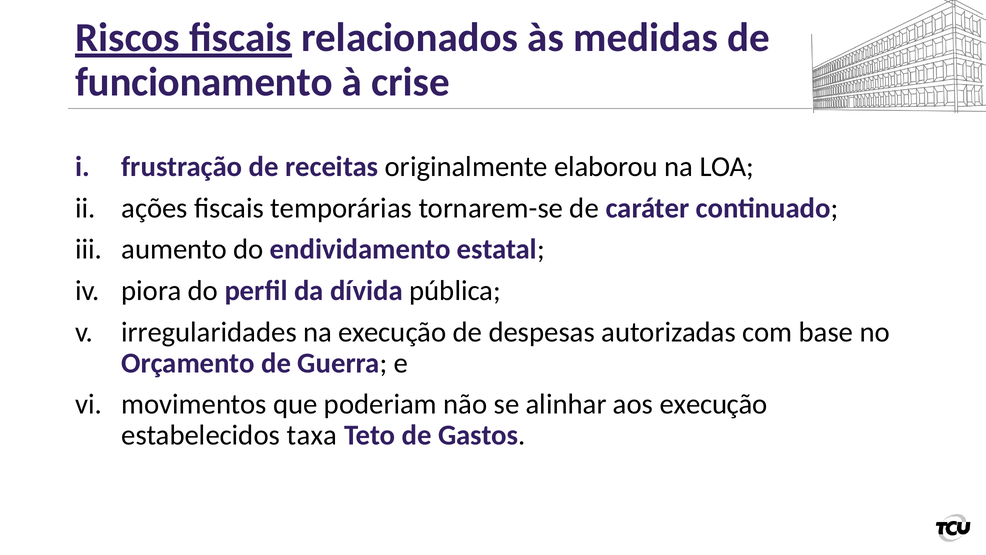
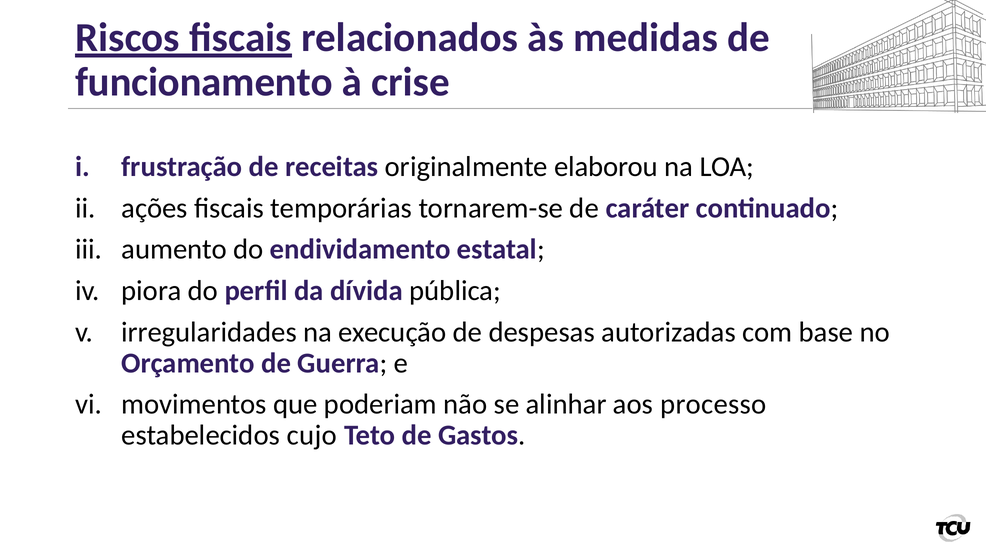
aos execução: execução -> processo (713, 404)
taxa: taxa -> cujo (312, 435)
